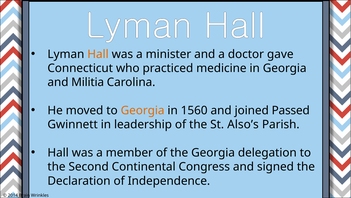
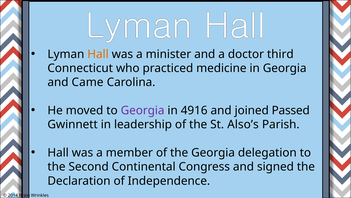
gave: gave -> third (280, 54)
Militia: Militia -> Came (88, 82)
Georgia colour: orange -> purple (143, 110)
1560: 1560 -> 4916 (194, 110)
